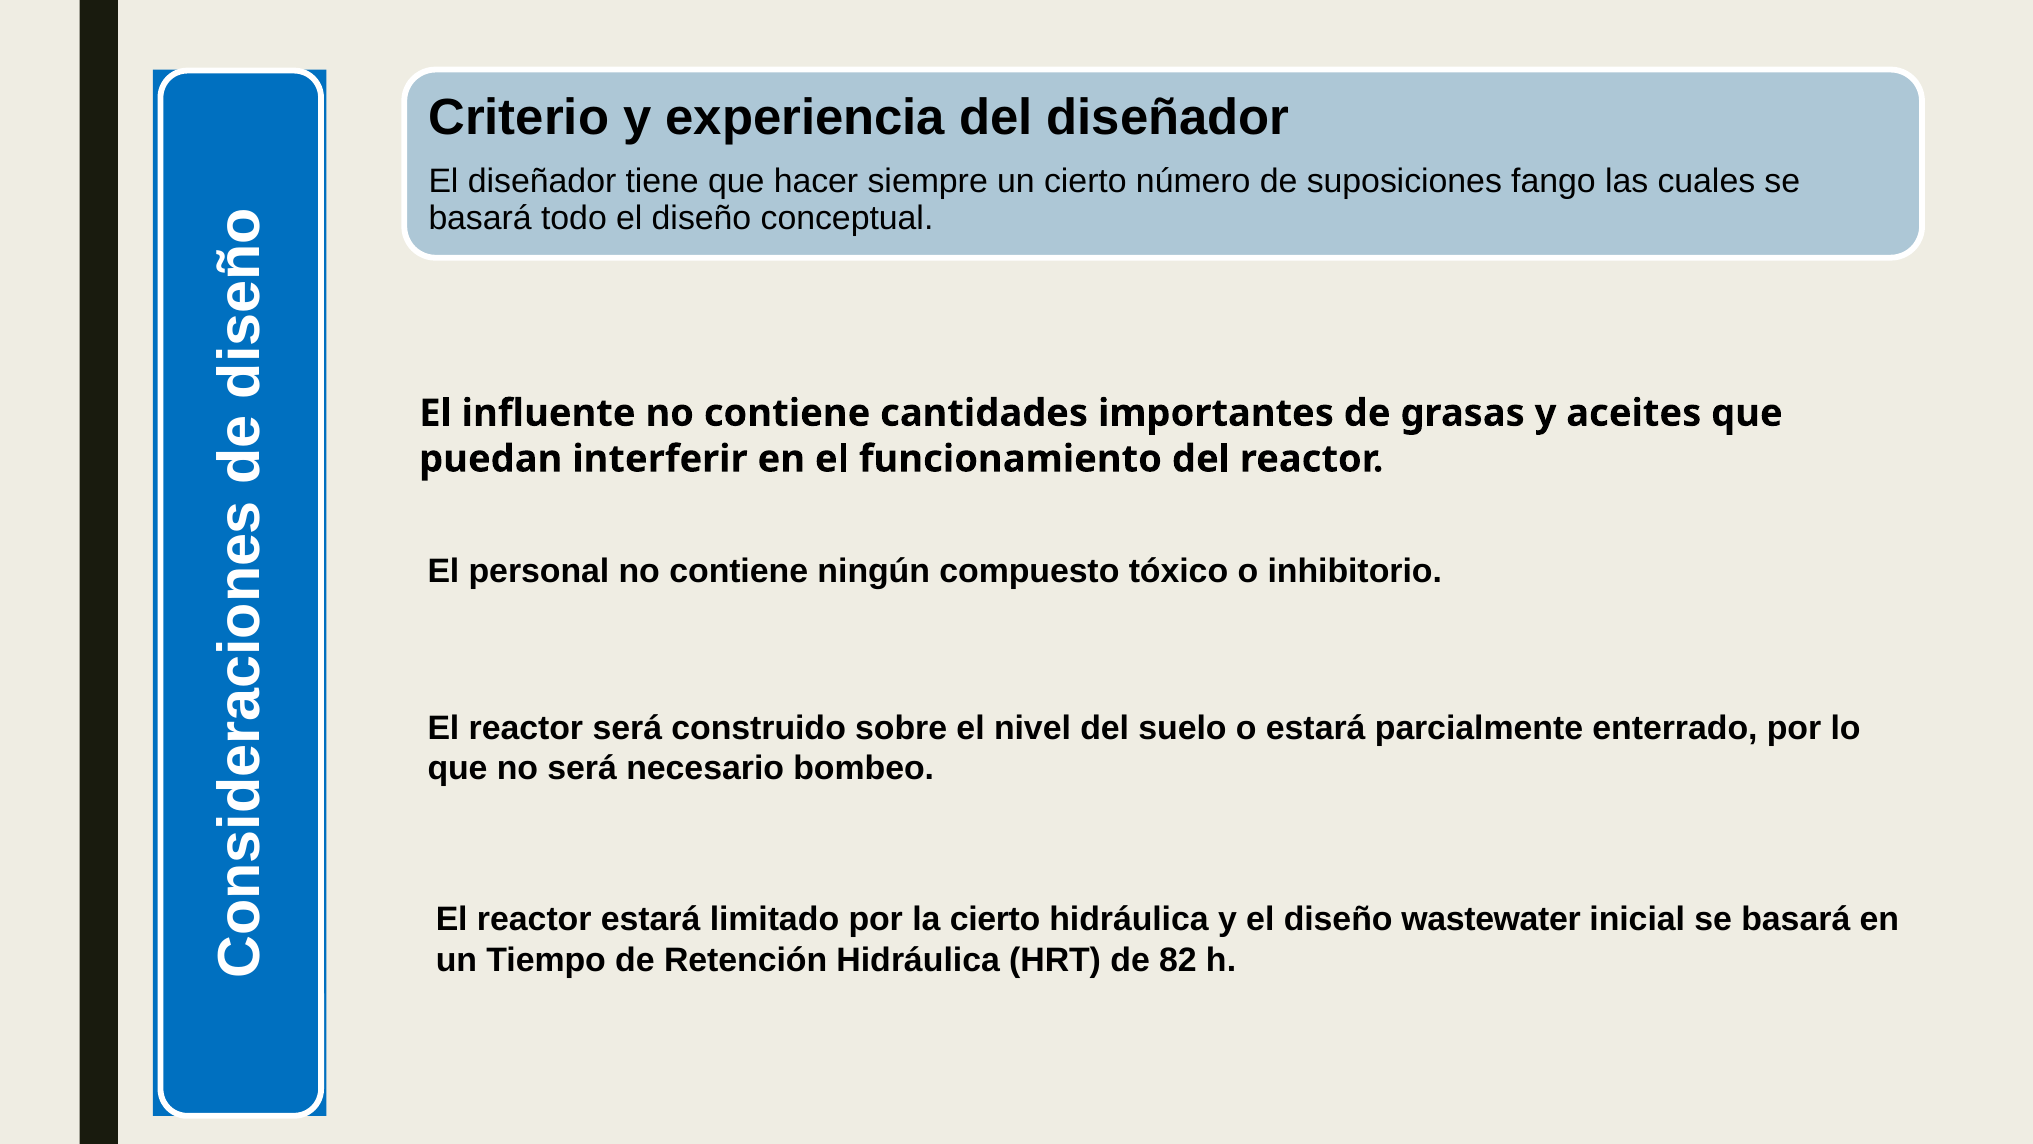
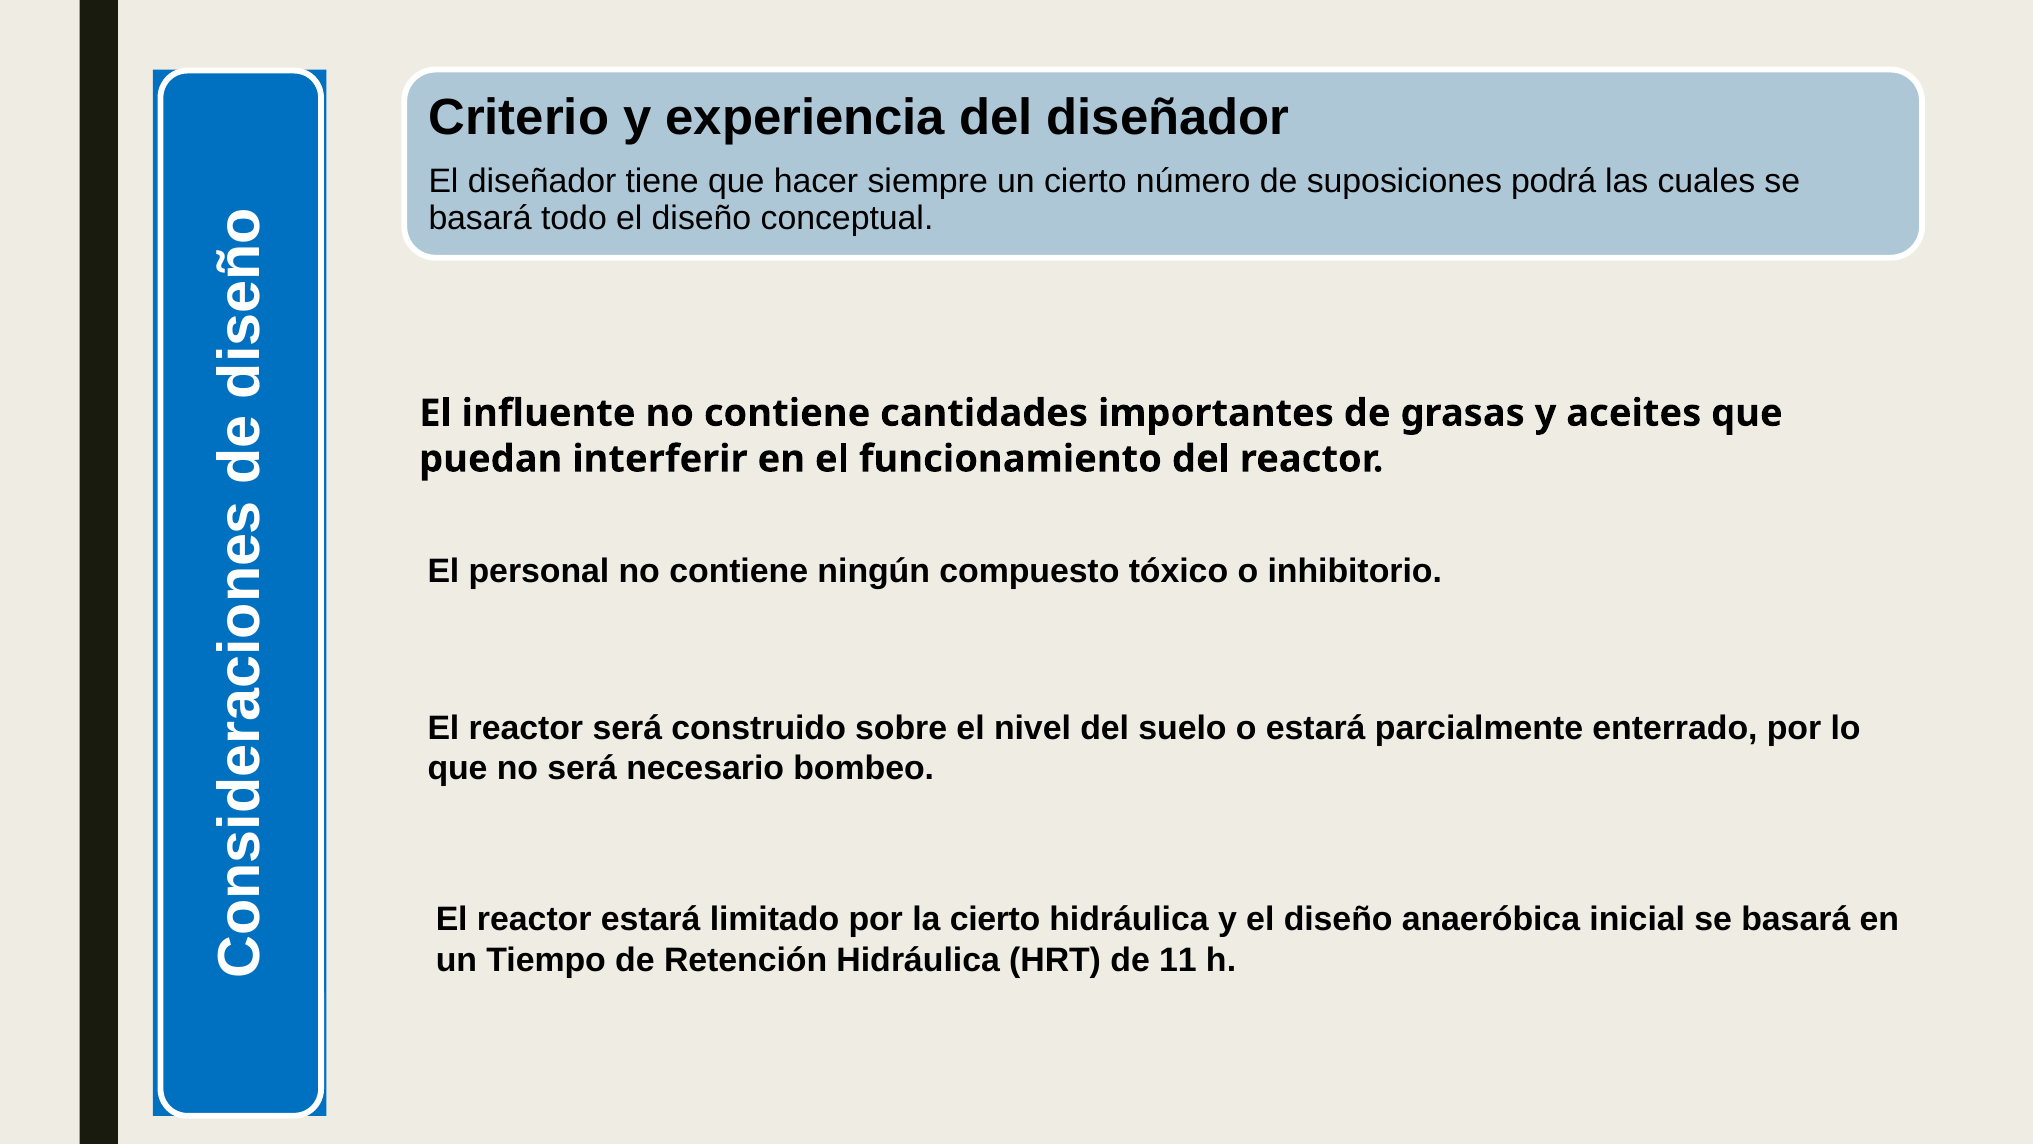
fango: fango -> podrá (1554, 181)
wastewater: wastewater -> anaeróbica (1491, 919)
82: 82 -> 11 (1178, 960)
